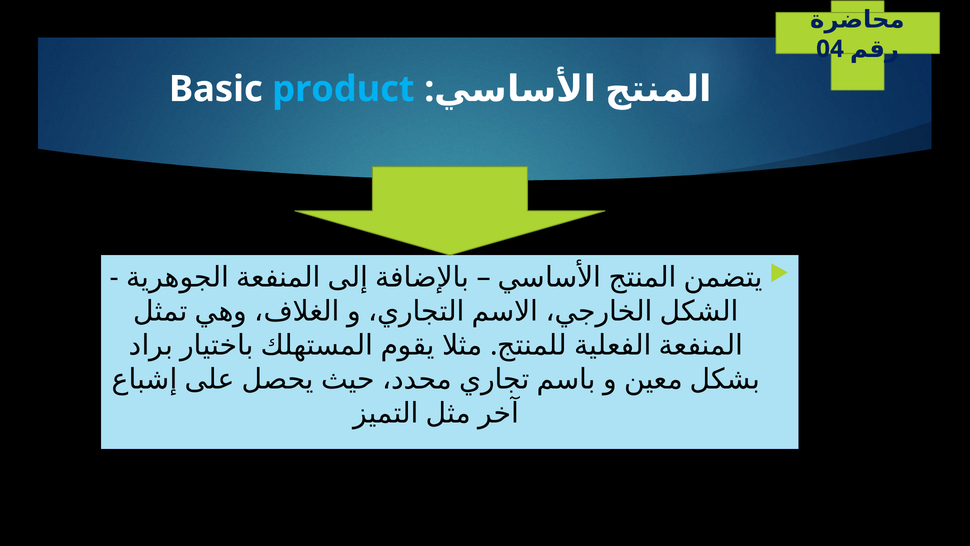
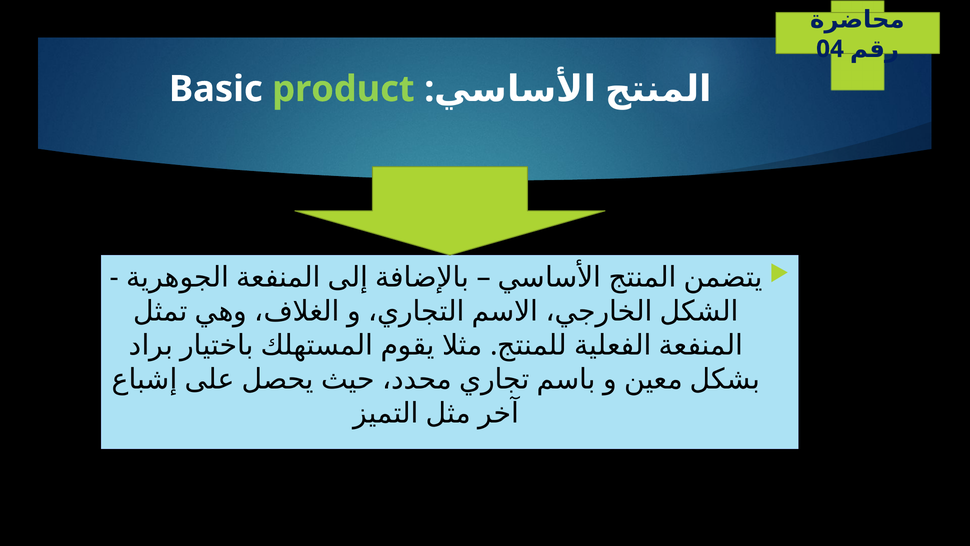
product colour: light blue -> light green (343, 89)
